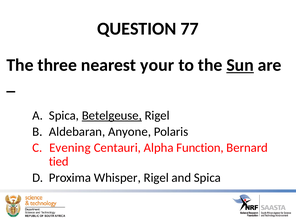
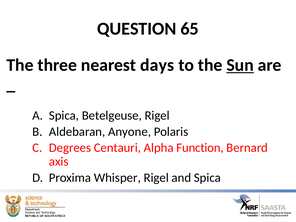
77: 77 -> 65 (190, 29)
your: your -> days (157, 65)
Betelgeuse underline: present -> none (112, 115)
Evening: Evening -> Degrees (70, 148)
tied: tied -> axis (59, 162)
